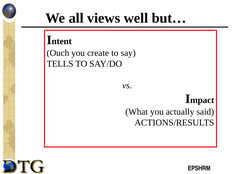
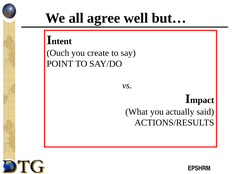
views: views -> agree (104, 18)
TELLS: TELLS -> POINT (60, 64)
